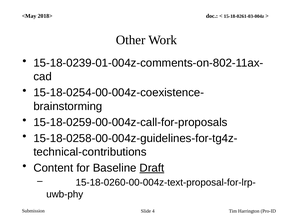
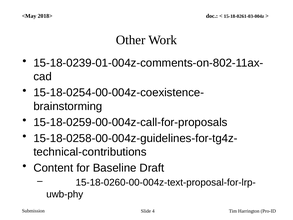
Draft underline: present -> none (152, 168)
